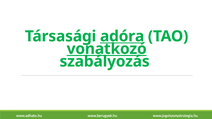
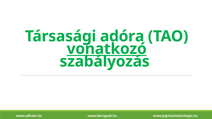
adóra underline: present -> none (122, 36)
